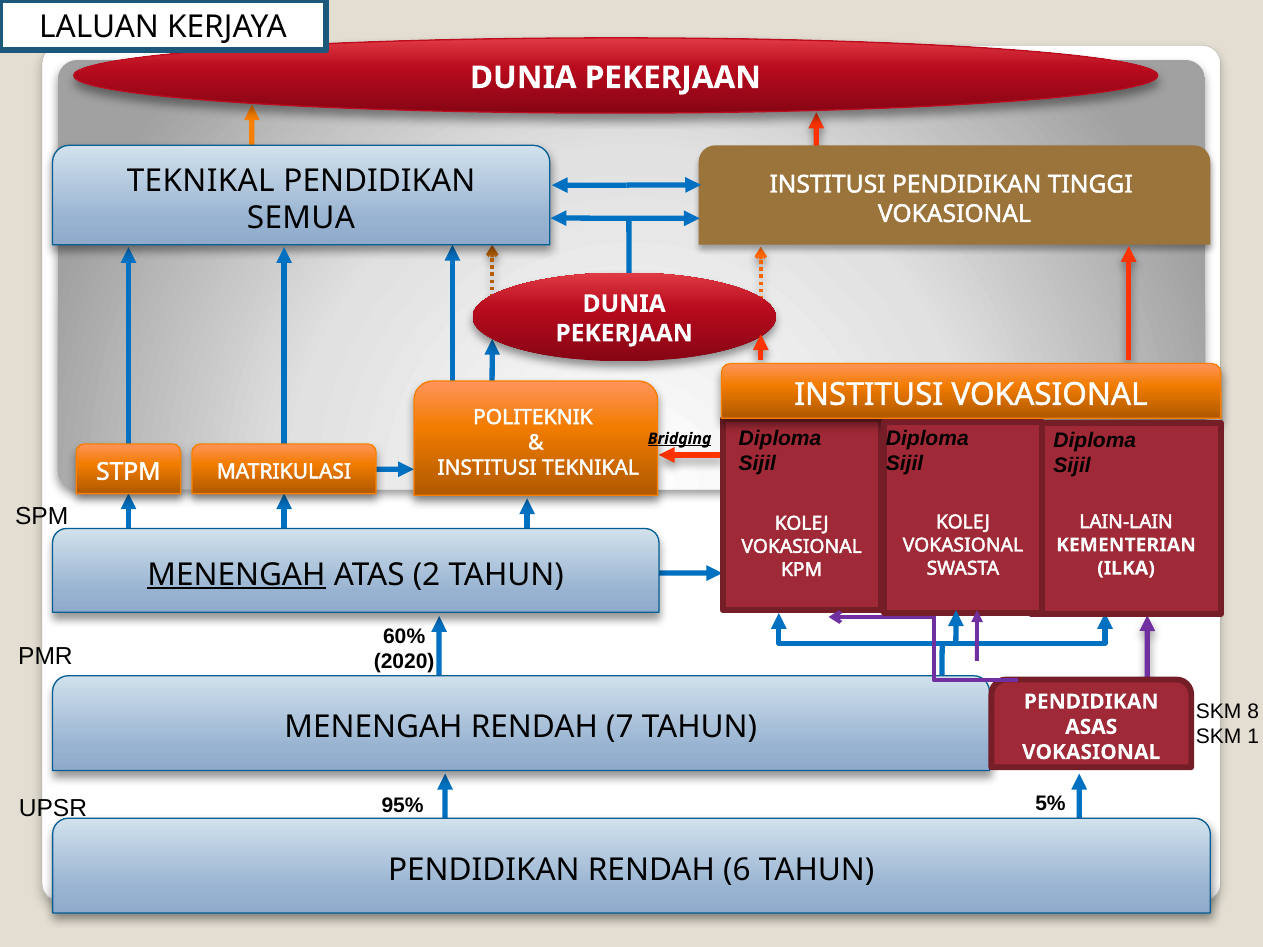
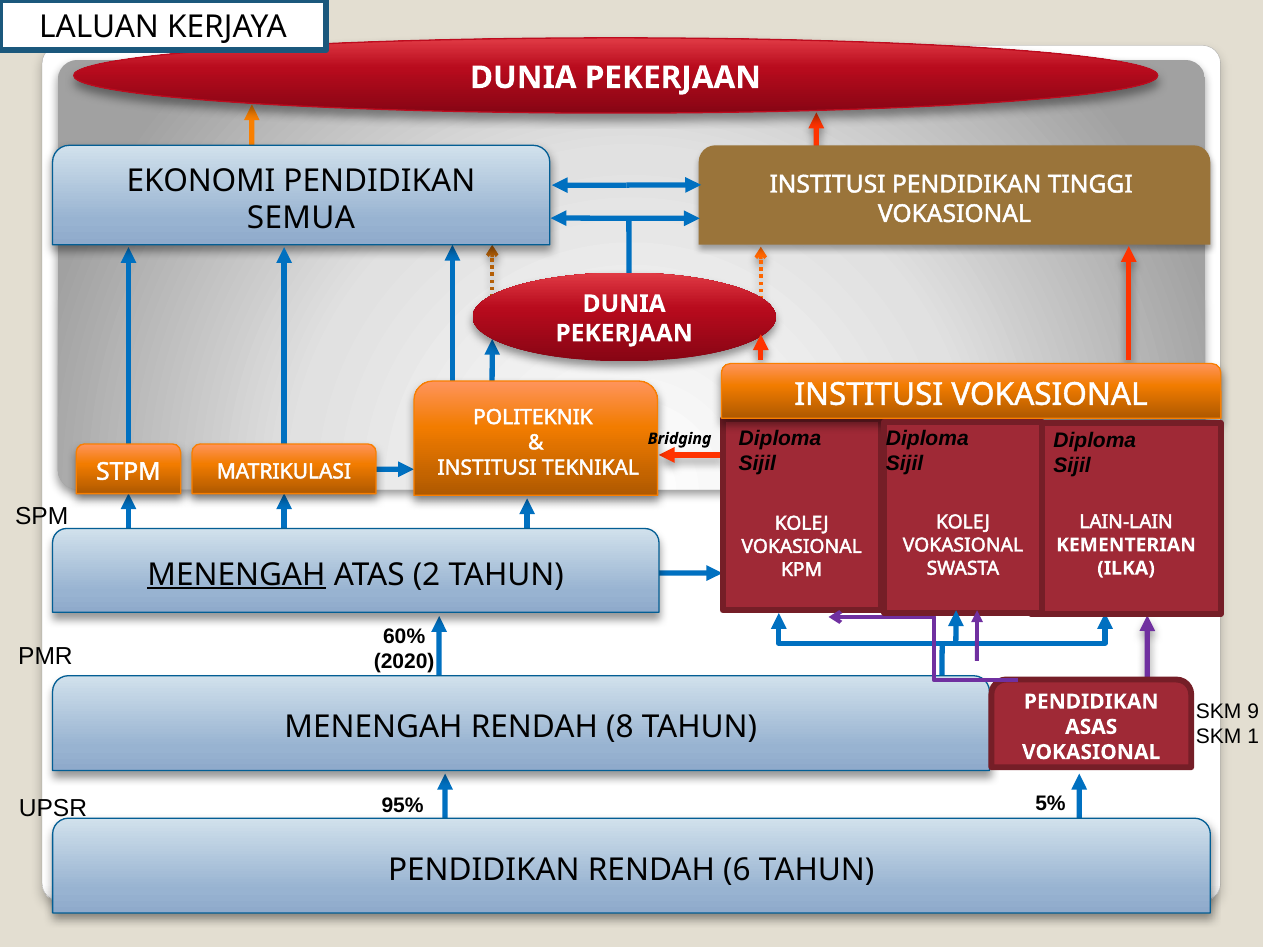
TEKNIKAL: TEKNIKAL -> EKONOMI (201, 181)
Bridging underline: present -> none (680, 439)
8: 8 -> 9 (1253, 712)
7: 7 -> 8 (620, 728)
